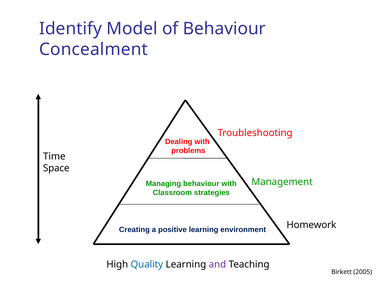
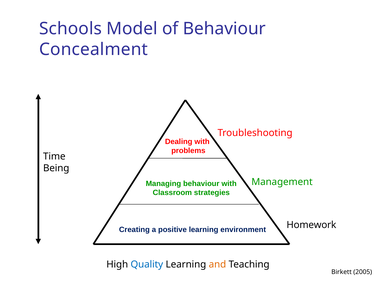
Identify: Identify -> Schools (70, 29)
Space: Space -> Being (56, 168)
and colour: purple -> orange (217, 264)
